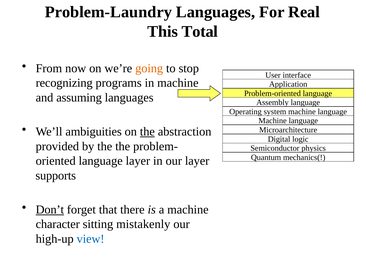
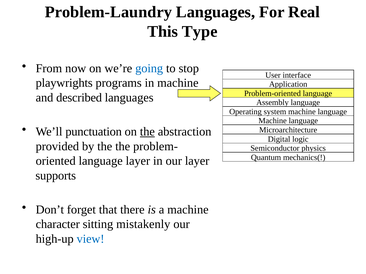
Total: Total -> Type (200, 32)
going colour: orange -> blue (149, 68)
recognizing: recognizing -> playwrights (64, 83)
assuming: assuming -> described (79, 98)
ambiguities: ambiguities -> punctuation (94, 132)
Don’t underline: present -> none (50, 210)
